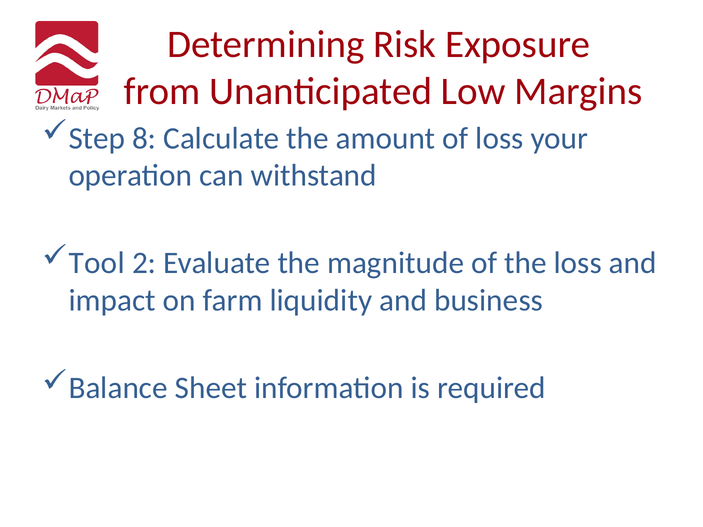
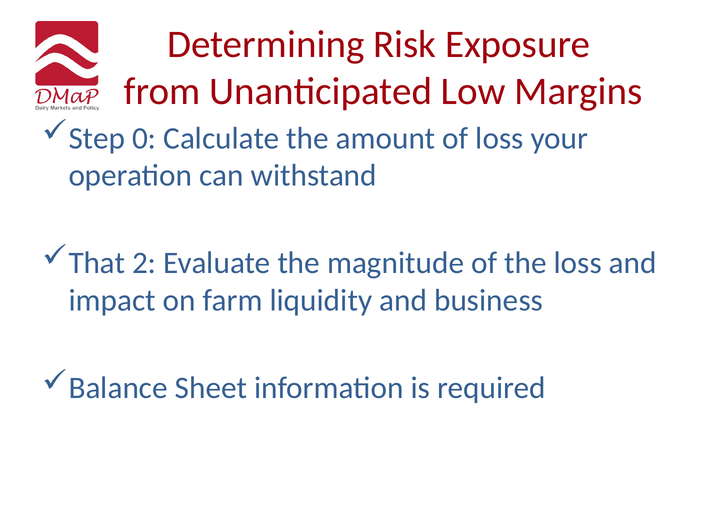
8: 8 -> 0 (144, 138)
Tool: Tool -> That (97, 263)
